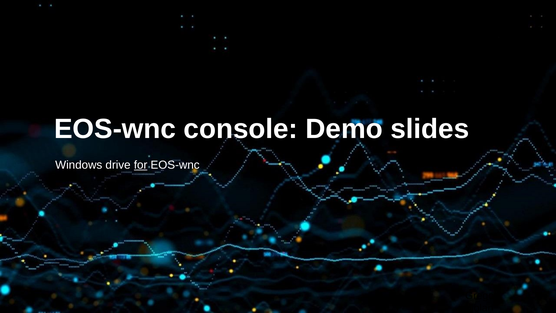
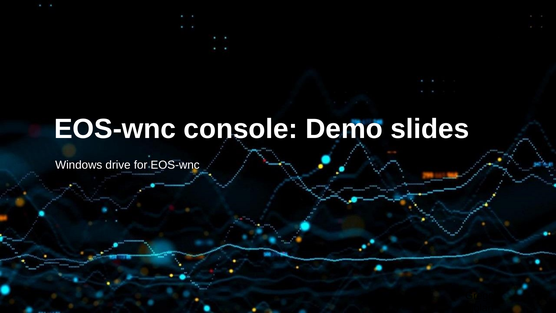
for underline: present -> none (141, 165)
